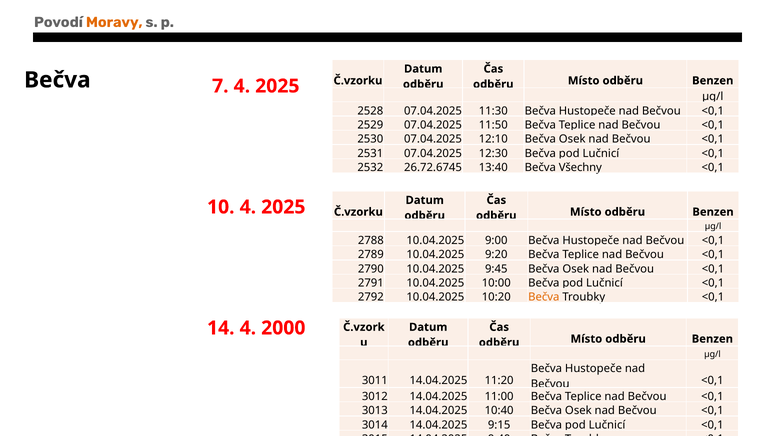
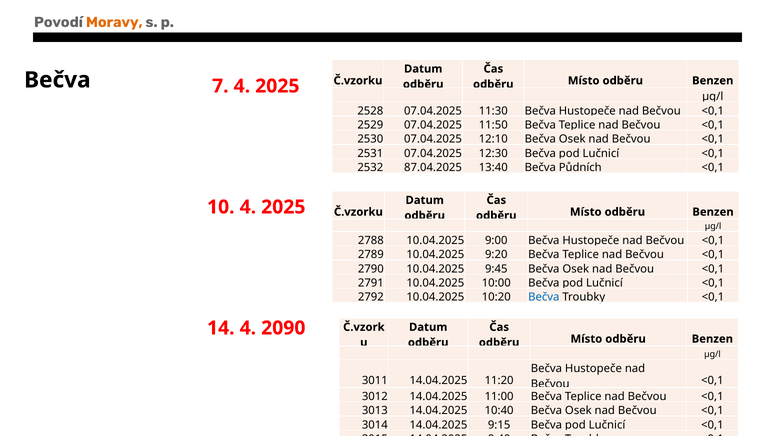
26.72.6745: 26.72.6745 -> 87.04.2025 (433, 168)
Všechny: Všechny -> Půdních (580, 168)
Bečva colour: orange -> blue (544, 297)
2000: 2000 -> 2090 (283, 328)
